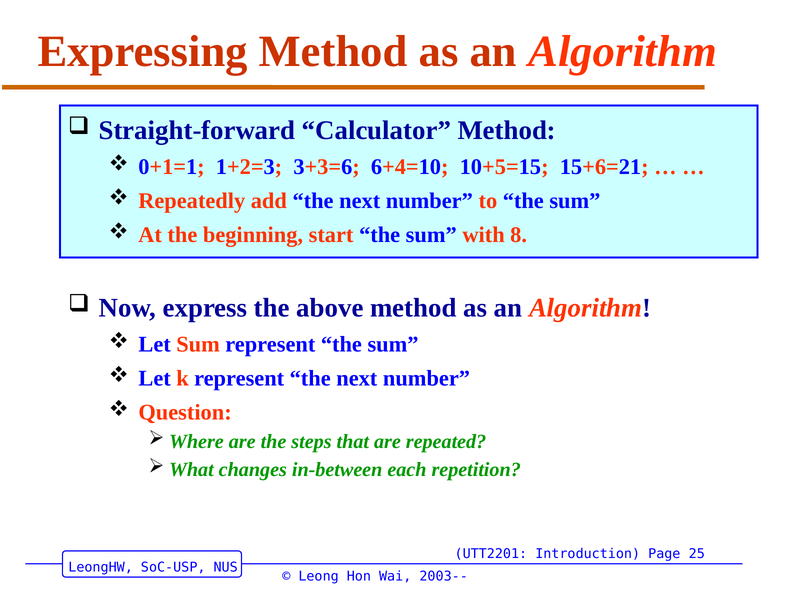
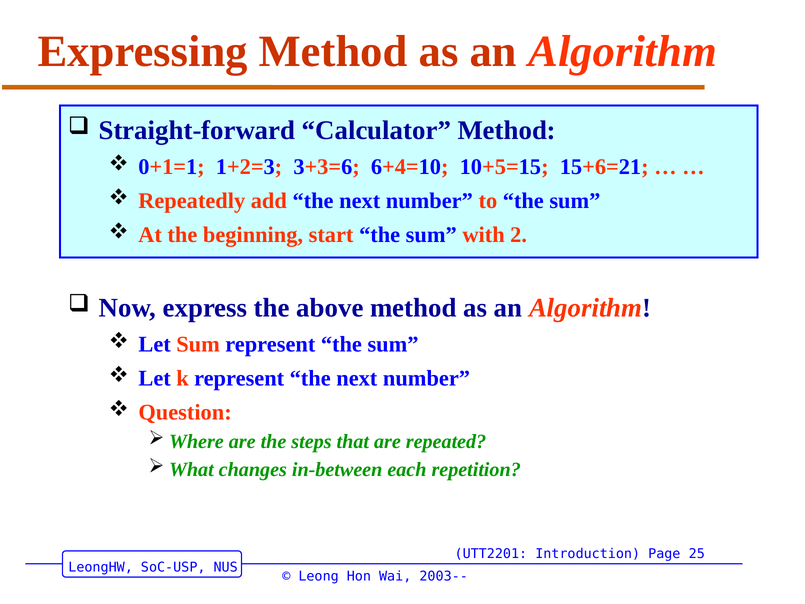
8: 8 -> 2 (519, 235)
